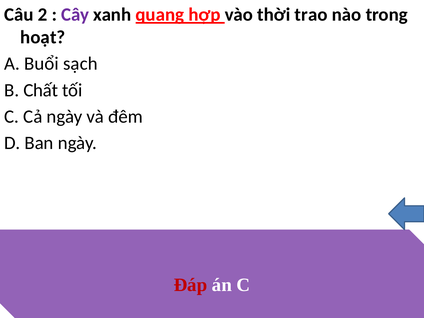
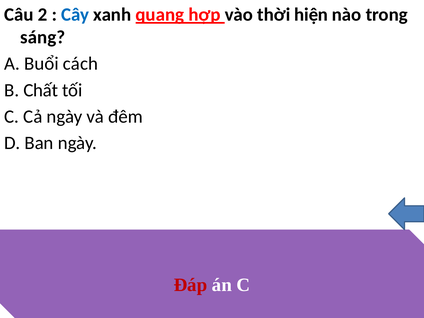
Cây colour: purple -> blue (75, 15)
trao: trao -> hiện (311, 15)
hoạt: hoạt -> sáng (43, 37)
sạch: sạch -> cách (80, 64)
